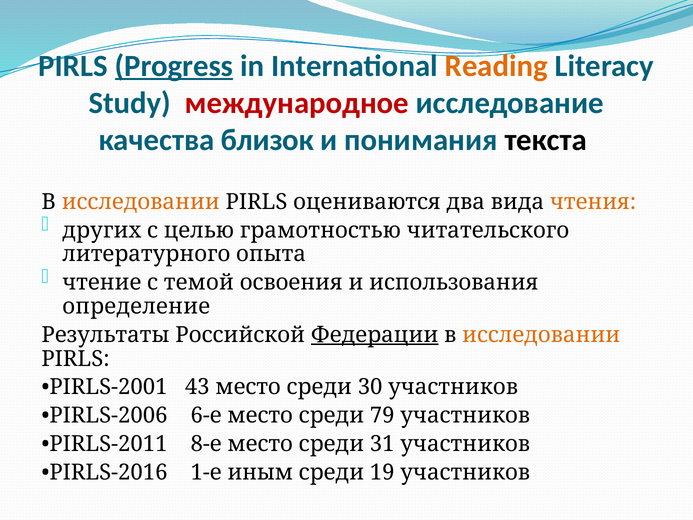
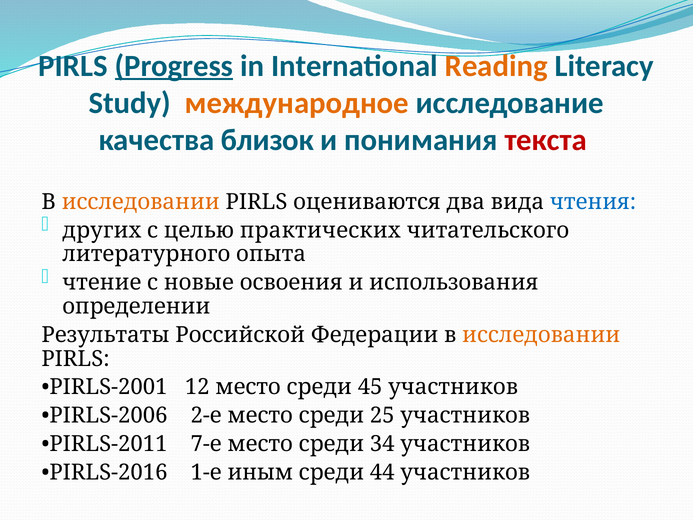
международное colour: red -> orange (297, 103)
текста colour: black -> red (546, 140)
чтения colour: orange -> blue (593, 202)
грамотностью: грамотностью -> практических (320, 230)
темой: темой -> новые (199, 282)
определение: определение -> определении (136, 306)
Федерации underline: present -> none (375, 335)
43: 43 -> 12 (197, 387)
30: 30 -> 45 (370, 387)
6-е: 6-е -> 2-е (206, 415)
79: 79 -> 25 (382, 415)
8-е: 8-е -> 7-е (206, 444)
31: 31 -> 34 (382, 444)
19: 19 -> 44 (382, 472)
